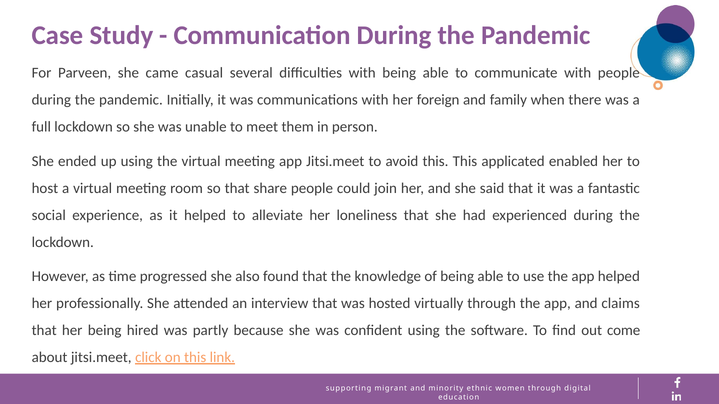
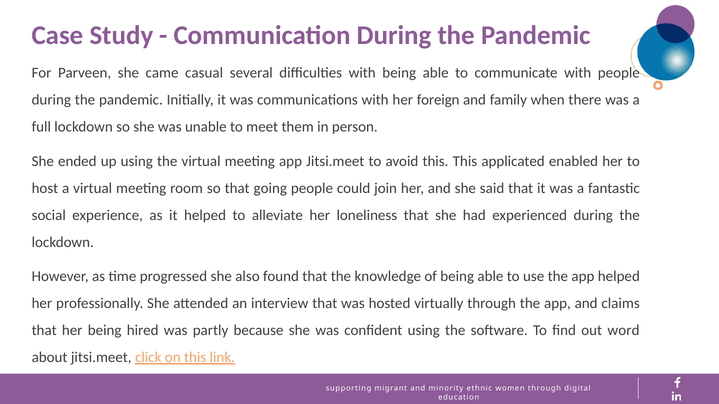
share: share -> going (270, 188)
come: come -> word (624, 331)
